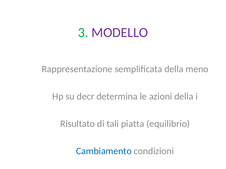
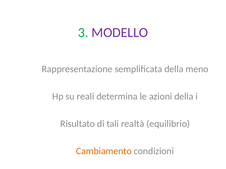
decr: decr -> reali (86, 97)
piatta: piatta -> realtà (133, 124)
Cambiamento colour: blue -> orange (104, 151)
